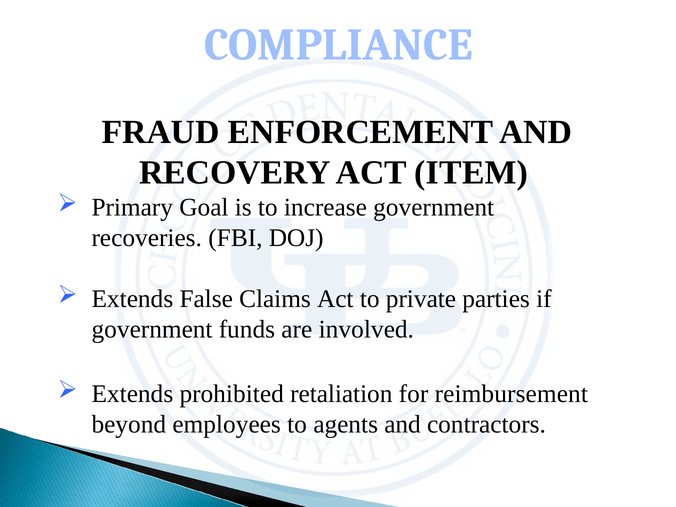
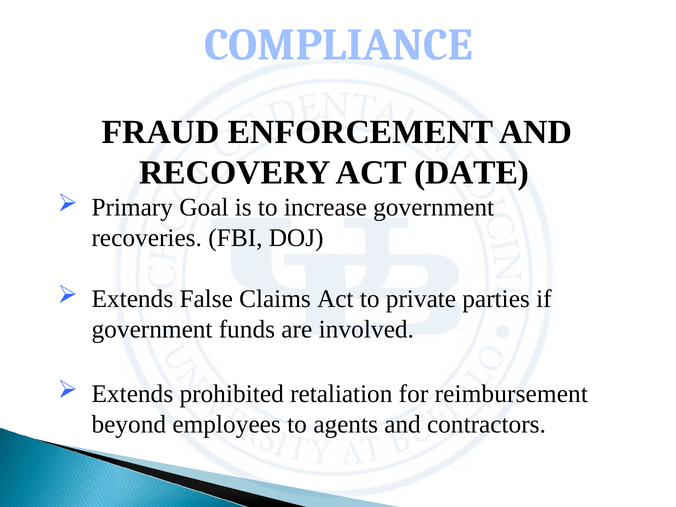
ITEM: ITEM -> DATE (472, 173)
